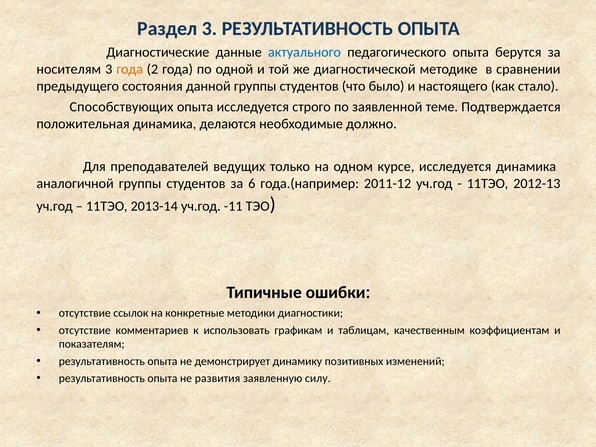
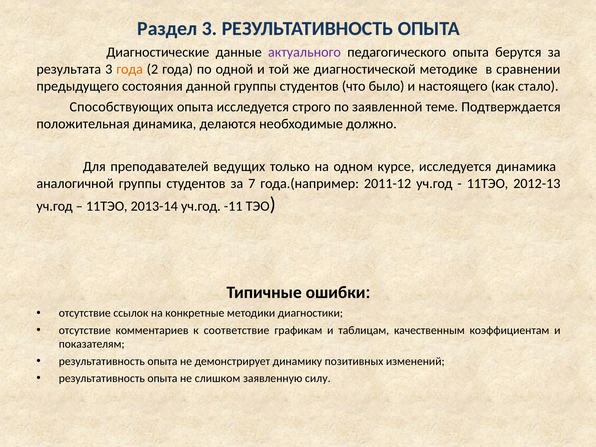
актуального colour: blue -> purple (304, 52)
носителям: носителям -> результата (69, 69)
6: 6 -> 7 (252, 184)
использовать: использовать -> соответствие (237, 330)
развития: развития -> слишком (218, 378)
